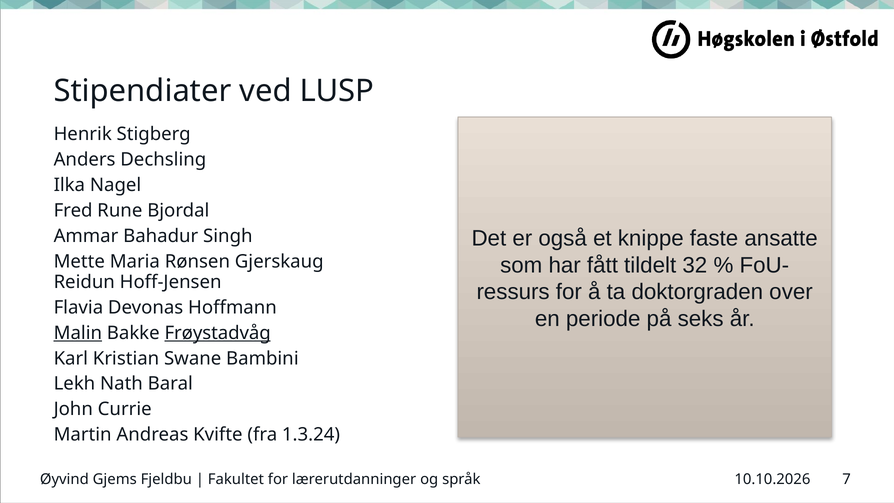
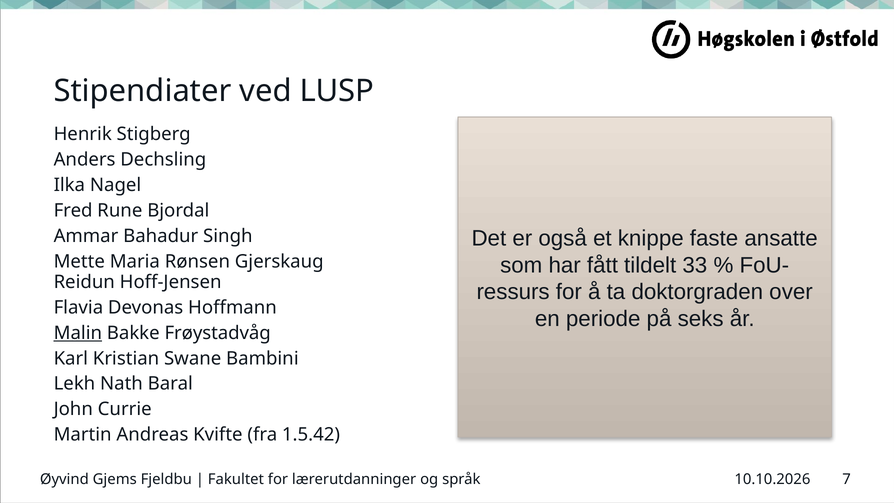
32: 32 -> 33 (695, 265)
Frøystadvåg underline: present -> none (218, 333)
1.3.24: 1.3.24 -> 1.5.42 (311, 435)
